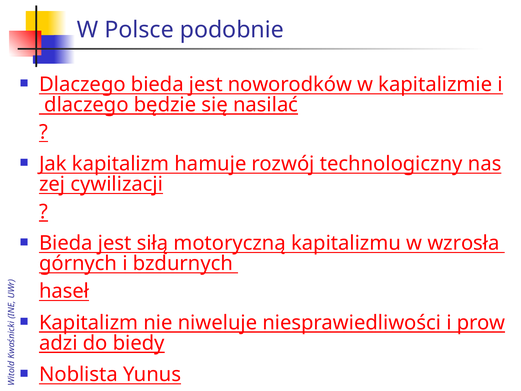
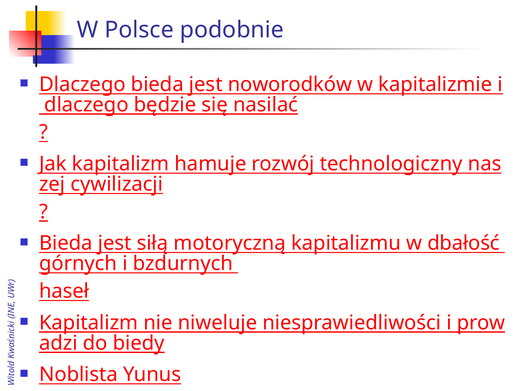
wzrosła: wzrosła -> dbałość (463, 243)
